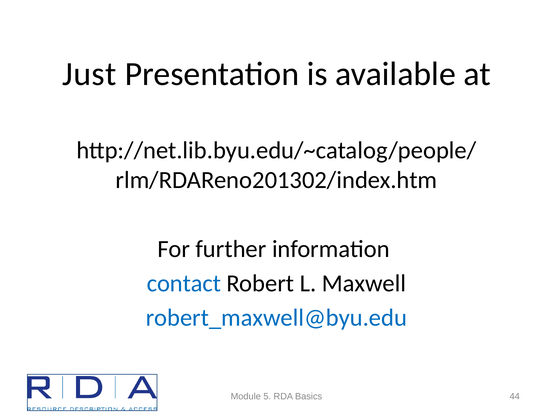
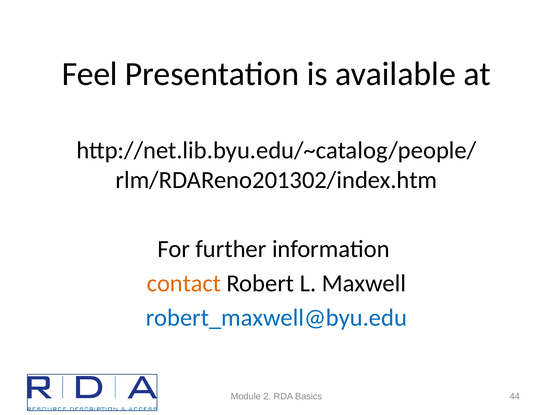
Just: Just -> Feel (90, 74)
contact colour: blue -> orange (184, 283)
5: 5 -> 2 (267, 396)
